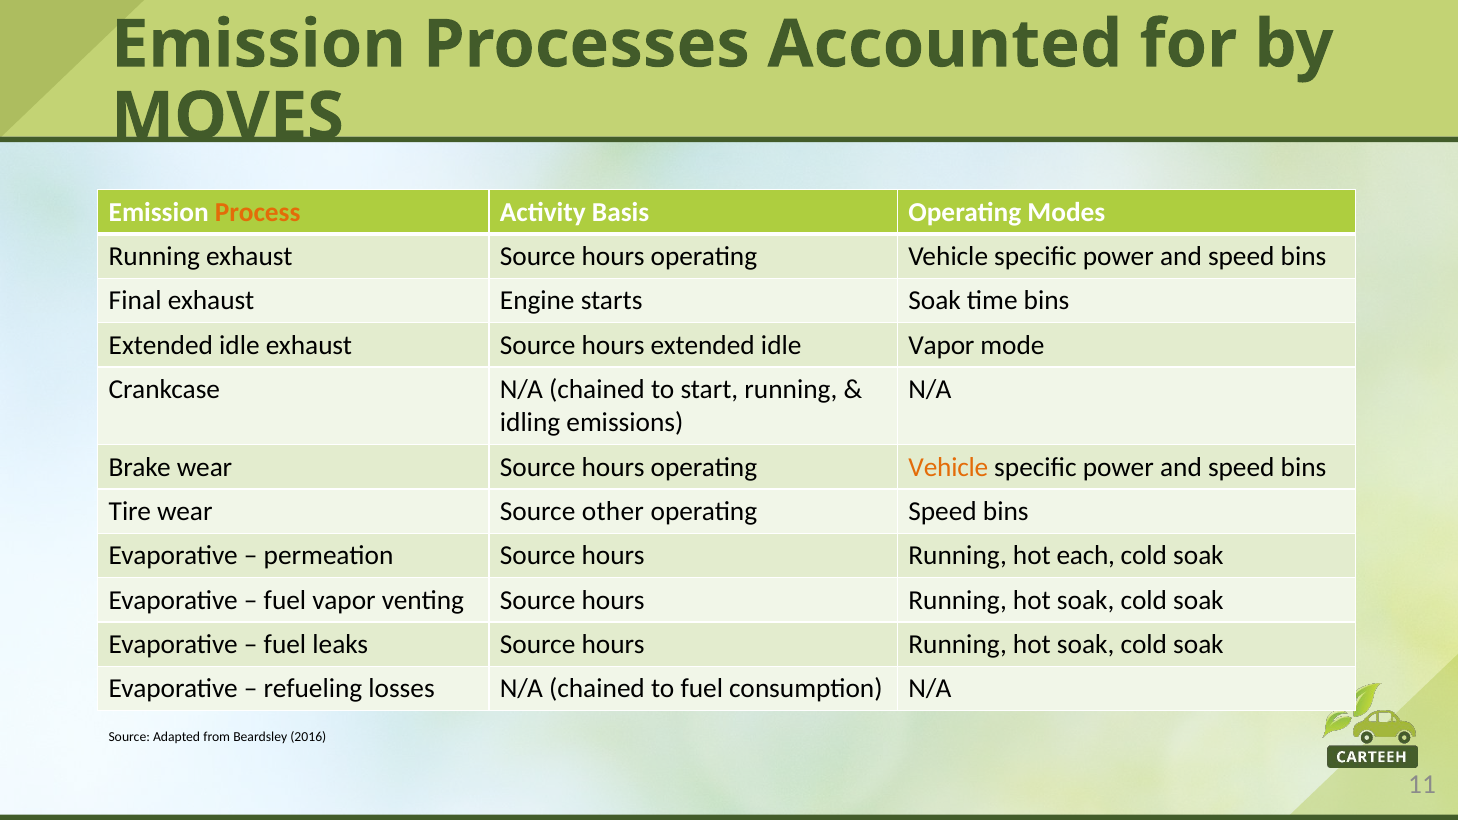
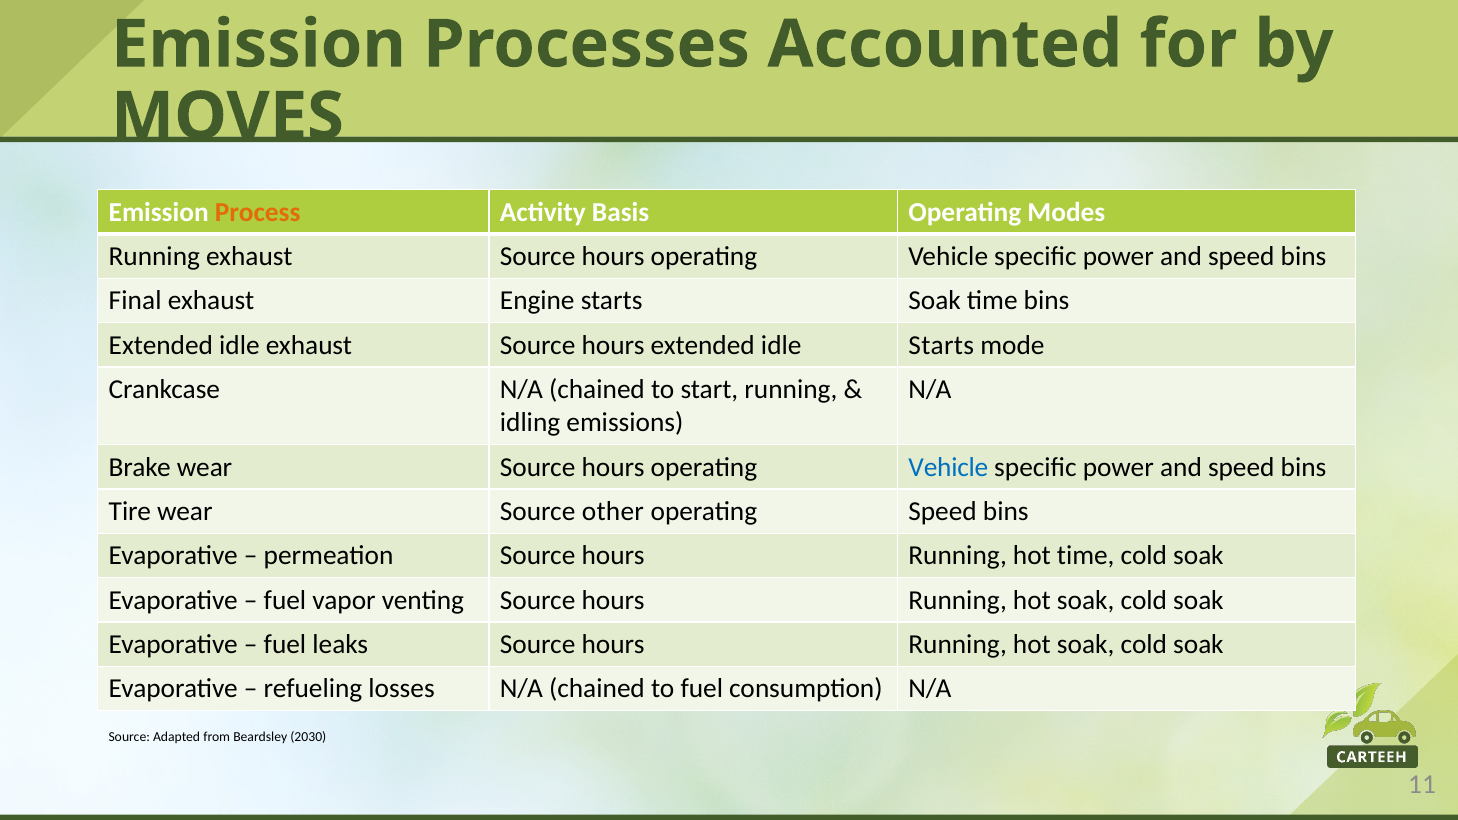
idle Vapor: Vapor -> Starts (941, 345)
Vehicle colour: orange -> blue (948, 467)
hot each: each -> time (1086, 556)
2016: 2016 -> 2030 (308, 737)
